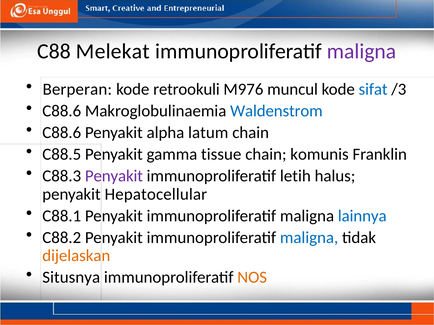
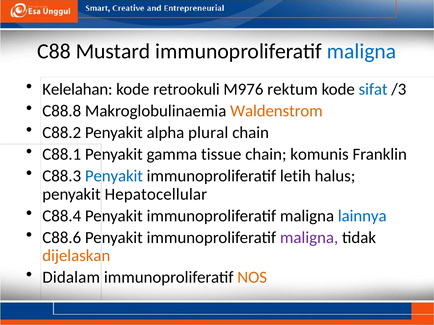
Melekat: Melekat -> Mustard (113, 51)
maligna colour: purple -> blue (362, 51)
Berperan: Berperan -> Kelelahan (77, 89)
muncul: muncul -> rektum (292, 89)
C88.6: C88.6 -> C88.8 (62, 111)
Waldenstrom colour: blue -> orange (276, 111)
C88.6: C88.6 -> C88.2 (62, 133)
latum: latum -> plural (208, 133)
C88.5: C88.5 -> C88.1 (62, 155)
Penyakit colour: purple -> blue (114, 176)
C88.1: C88.1 -> C88.4 (62, 216)
C88.2: C88.2 -> C88.6 (62, 238)
maligna colour: blue -> purple (309, 238)
Situsnya: Situsnya -> Didalam (71, 278)
